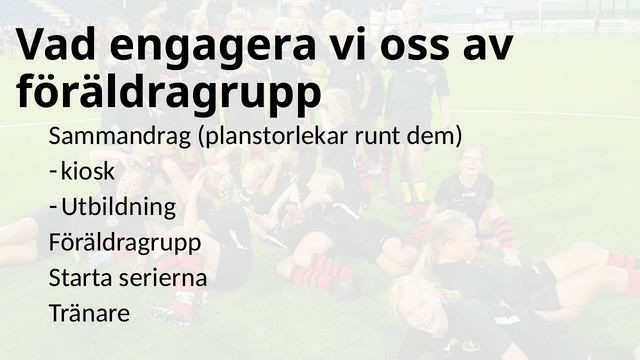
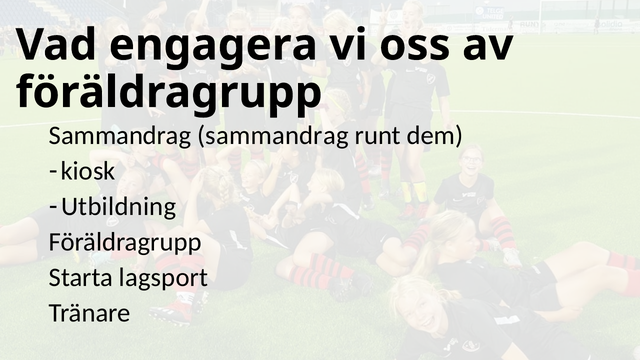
Sammandrag planstorlekar: planstorlekar -> sammandrag (273, 136)
serierna: serierna -> lagsport (164, 277)
